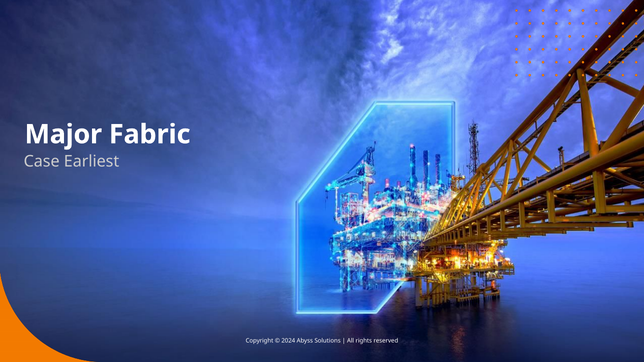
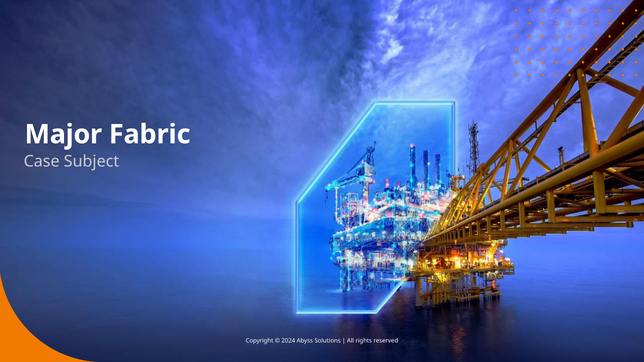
Earliest: Earliest -> Subject (92, 161)
